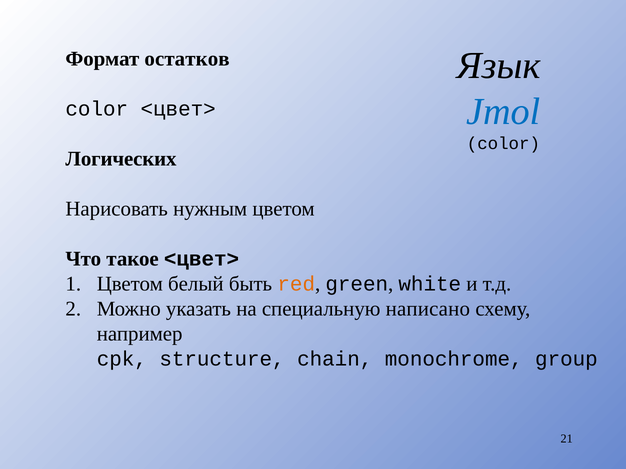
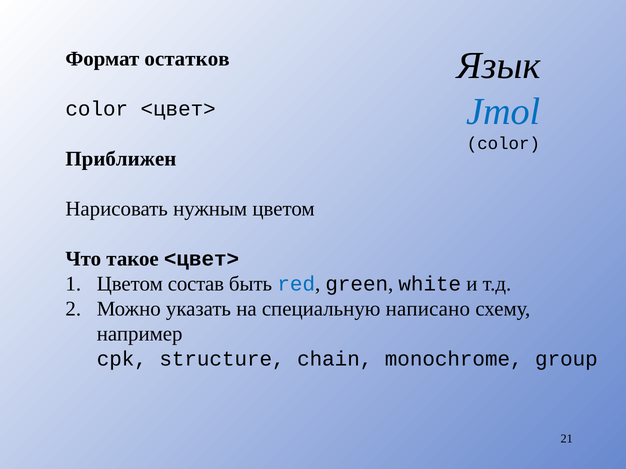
Логических: Логических -> Приближен (121, 159)
белый: белый -> состав (196, 284)
red colour: orange -> blue (296, 284)
